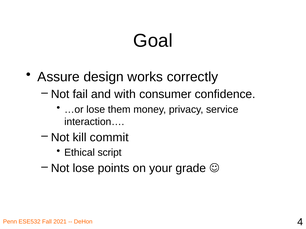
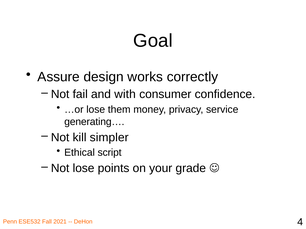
interaction…: interaction… -> generating… (94, 122)
commit: commit -> simpler (109, 138)
